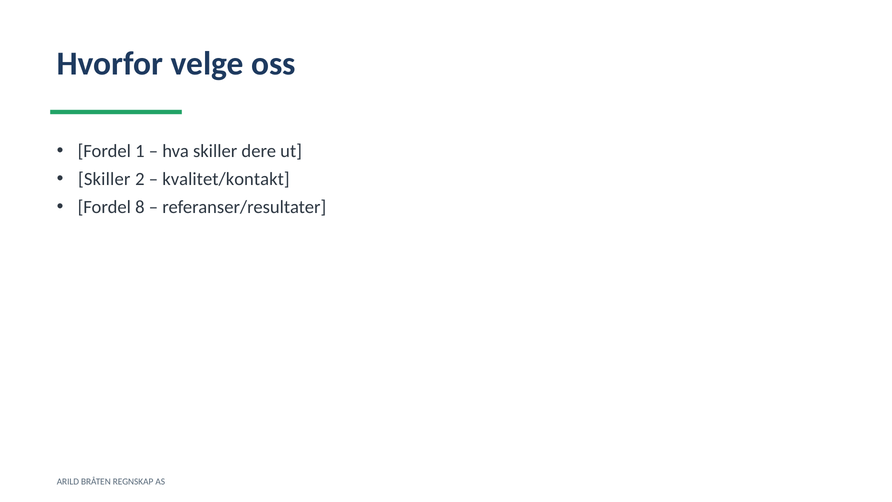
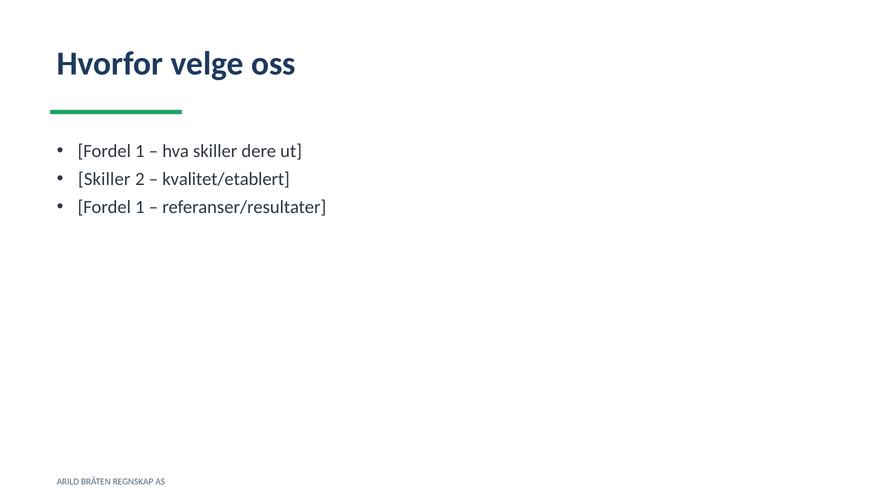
kvalitet/kontakt: kvalitet/kontakt -> kvalitet/etablert (226, 179)
8: 8 -> 1 (140, 207)
